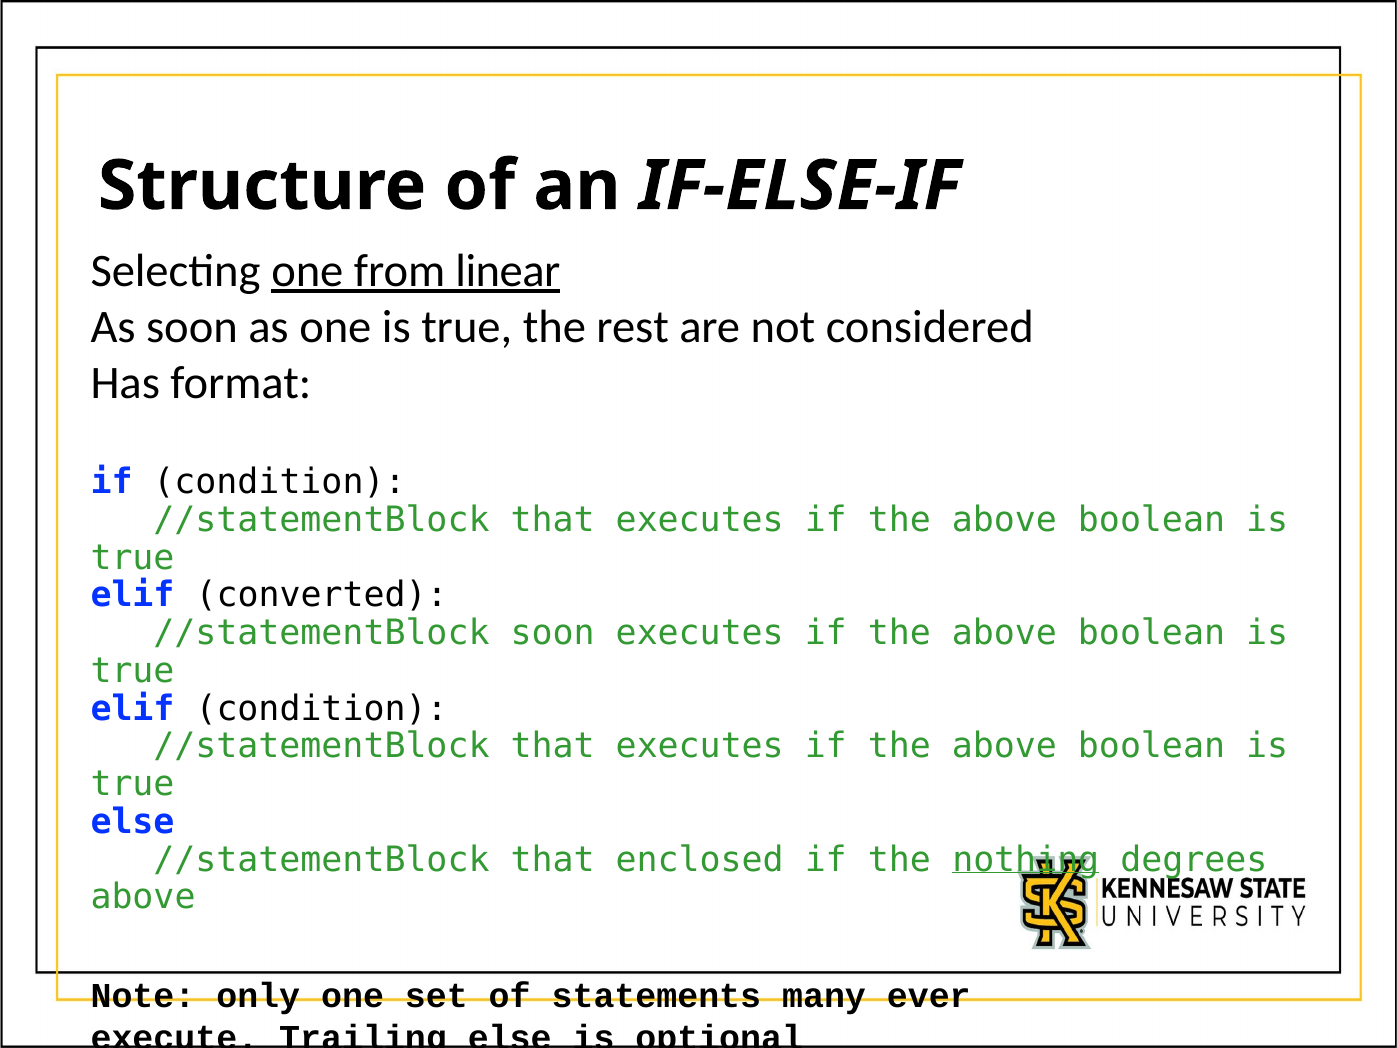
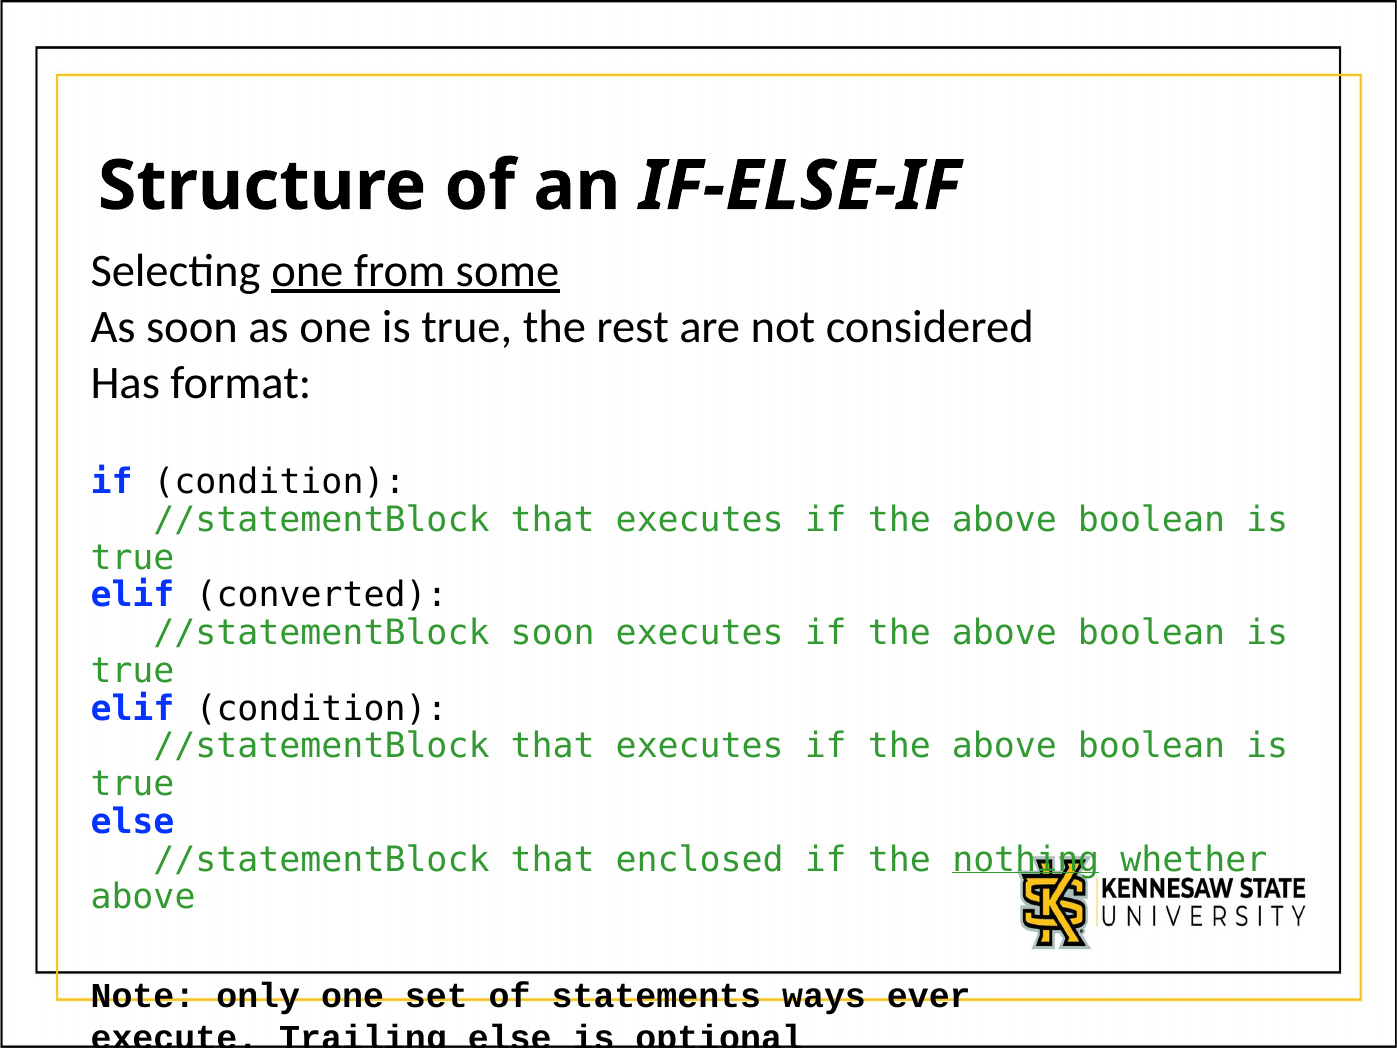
linear: linear -> some (508, 271)
degrees: degrees -> whether (1194, 859)
many: many -> ways (824, 995)
